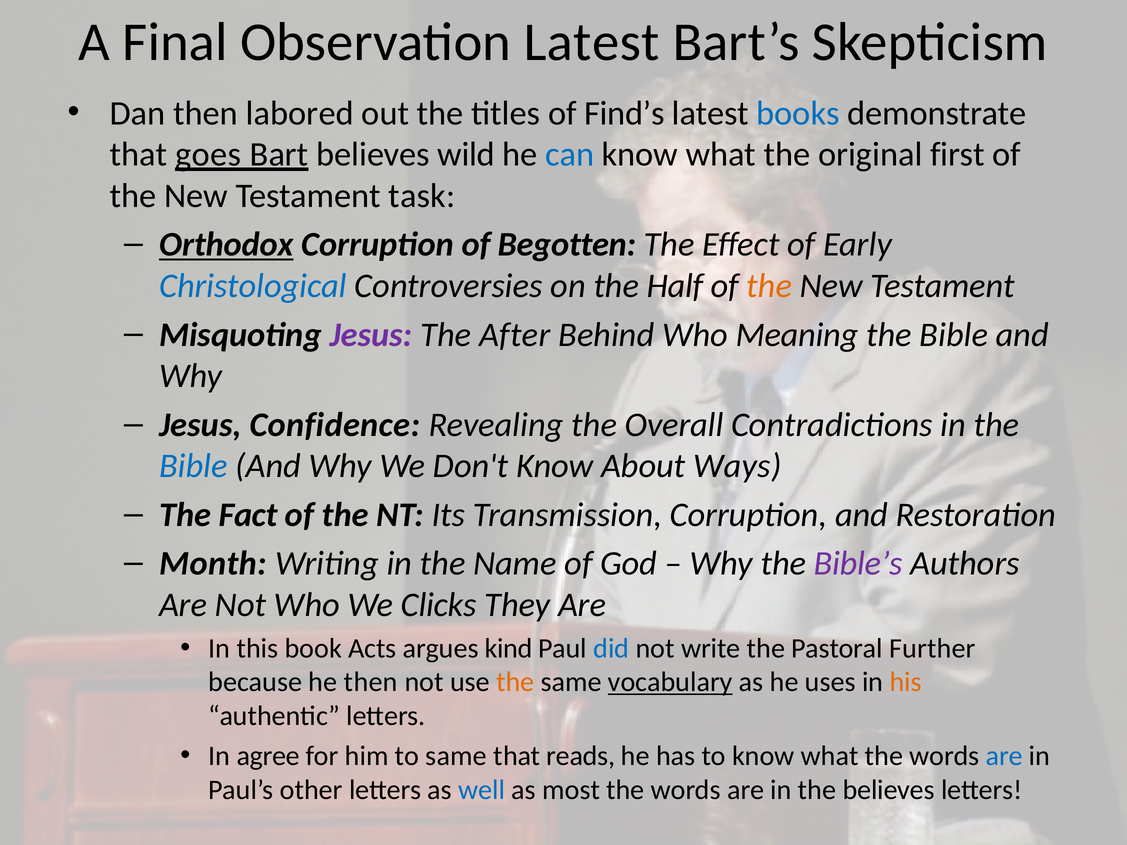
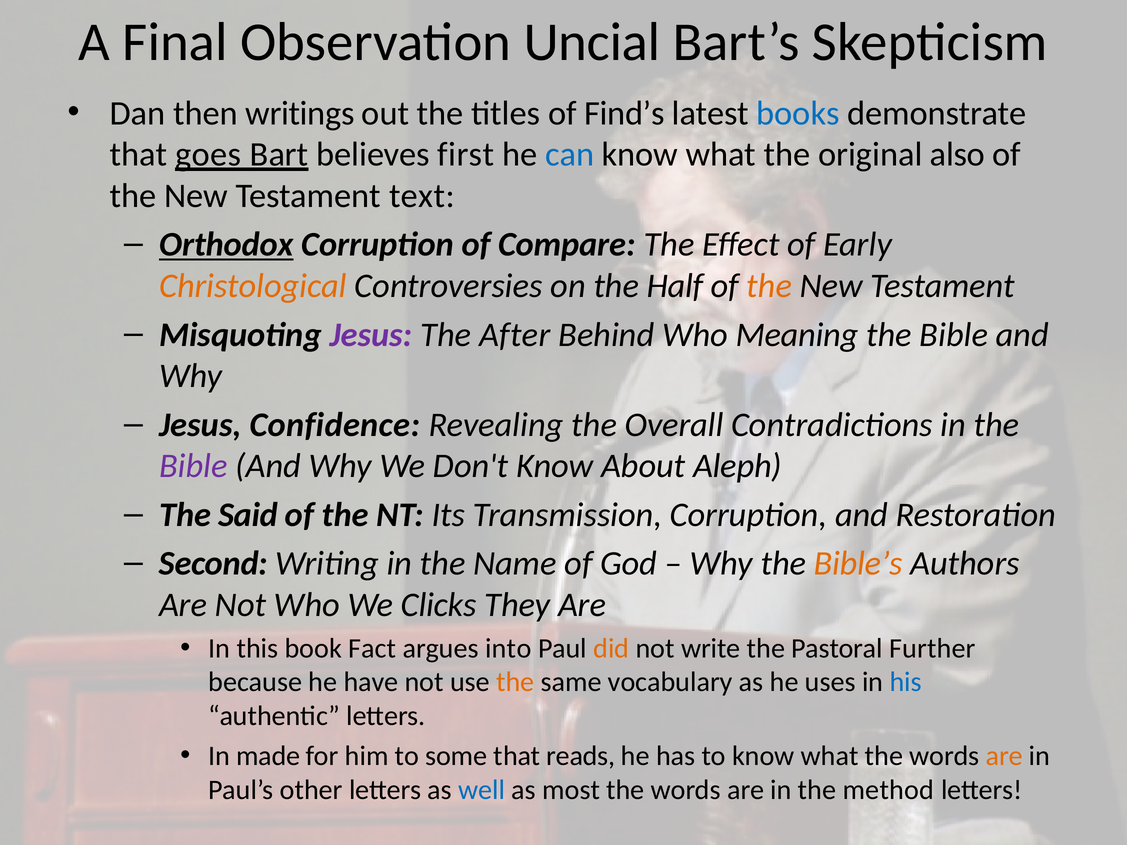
Observation Latest: Latest -> Uncial (592, 42)
labored: labored -> writings (300, 113)
wild: wild -> first (466, 155)
first: first -> also (957, 155)
task: task -> text (422, 196)
Begotten: Begotten -> Compare (567, 245)
Christological colour: blue -> orange (253, 286)
Bible colour: blue -> purple (193, 466)
Ways: Ways -> Aleph (738, 466)
Fact: Fact -> Said (248, 515)
Month: Month -> Second (213, 564)
Bible’s colour: purple -> orange (858, 564)
Acts: Acts -> Fact (372, 648)
kind: kind -> into (508, 648)
did colour: blue -> orange (611, 648)
he then: then -> have (371, 682)
vocabulary underline: present -> none (670, 682)
his colour: orange -> blue (906, 682)
agree: agree -> made (268, 756)
to same: same -> some (456, 756)
are colour: blue -> orange (1004, 756)
the believes: believes -> method (888, 790)
